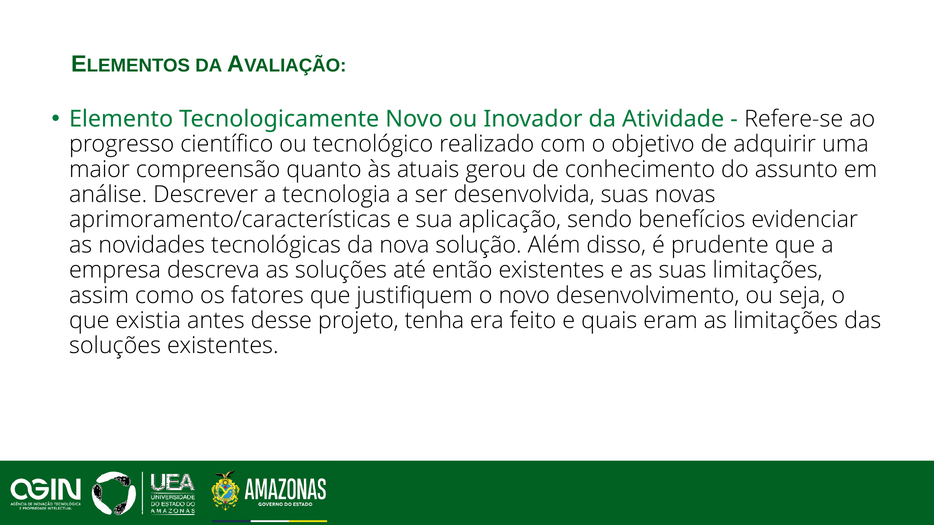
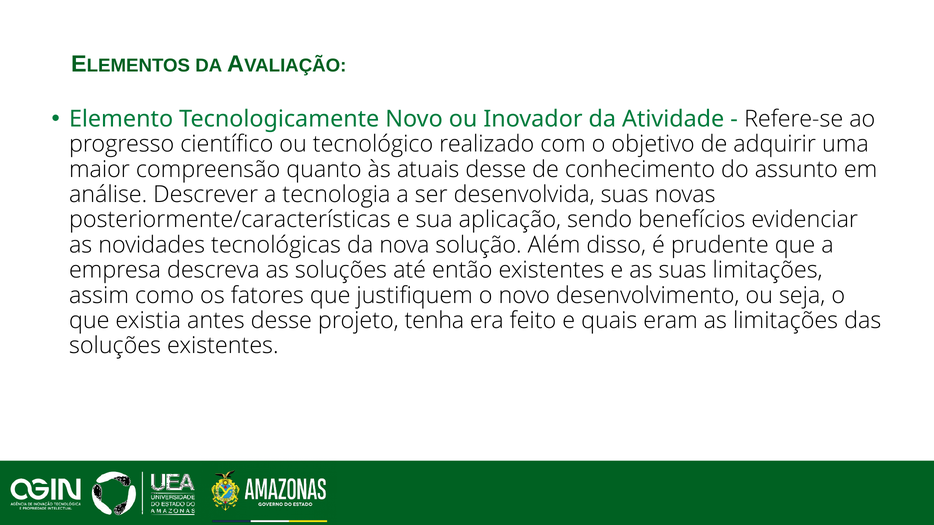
atuais gerou: gerou -> desse (496, 170)
aprimoramento/características: aprimoramento/características -> posteriormente/características (230, 220)
